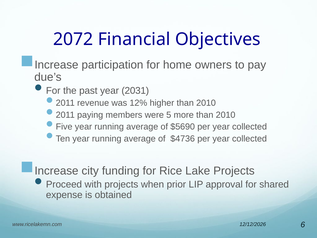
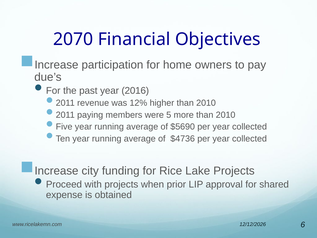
2072: 2072 -> 2070 (73, 39)
2031: 2031 -> 2016 (135, 91)
